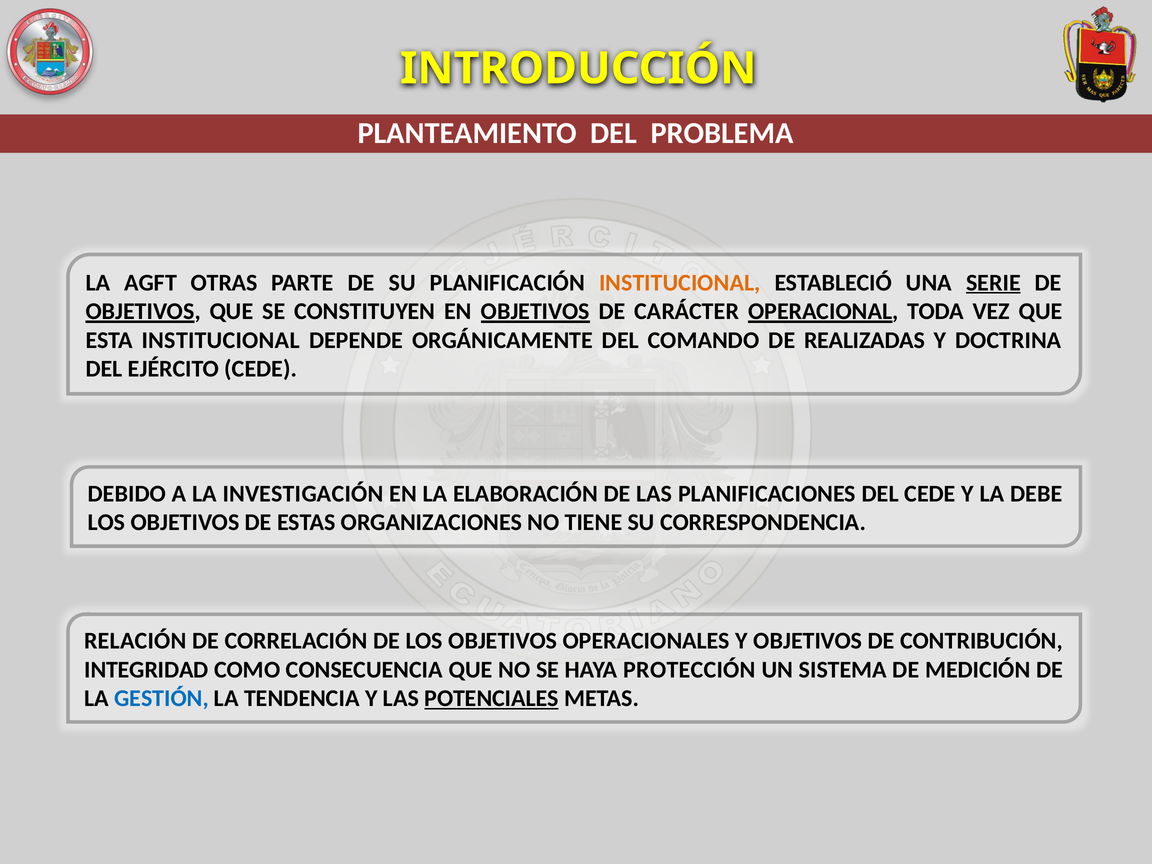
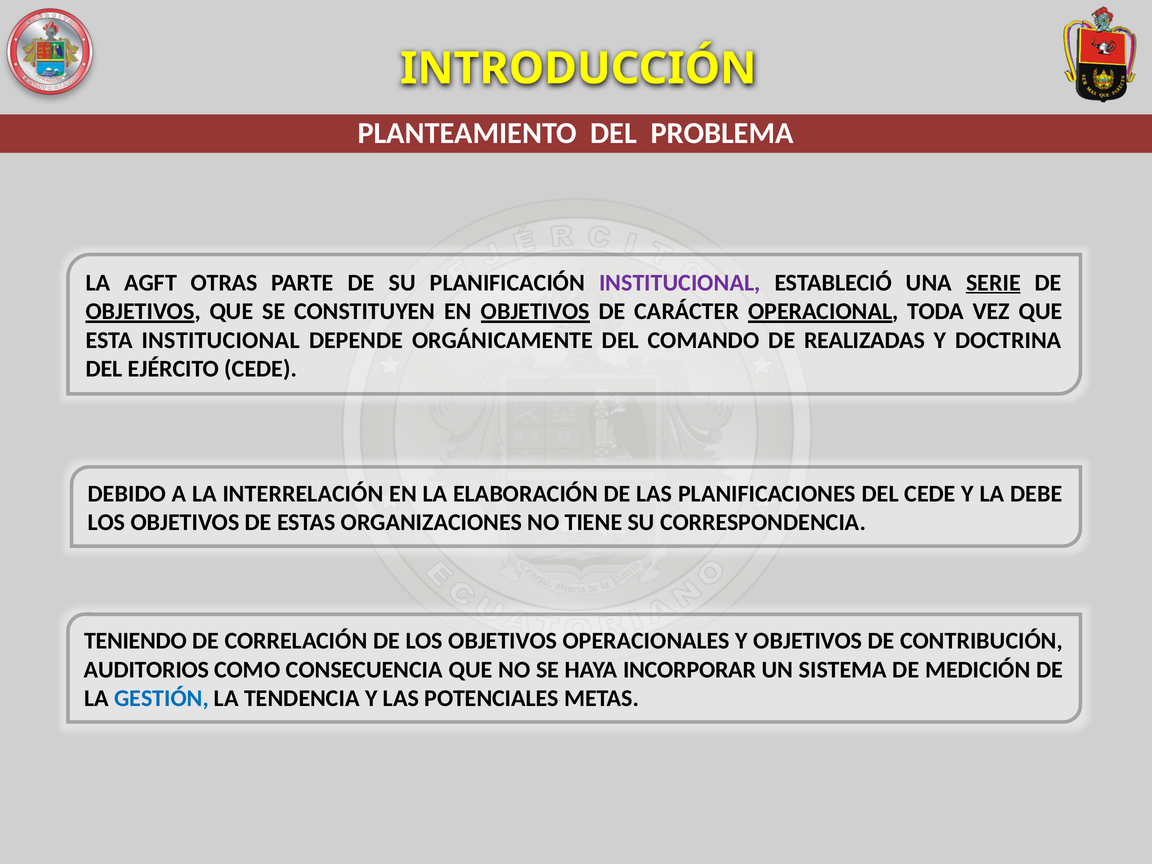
INSTITUCIONAL colour: orange -> purple (680, 283)
INVESTIGACIÓN: INVESTIGACIÓN -> INTERRELACIÓN (303, 494)
RELACIÓN: RELACIÓN -> TENIENDO (135, 641)
INTEGRIDAD: INTEGRIDAD -> AUDITORIOS (146, 670)
PROTECCIÓN: PROTECCIÓN -> INCORPORAR (690, 670)
POTENCIALES underline: present -> none (491, 699)
